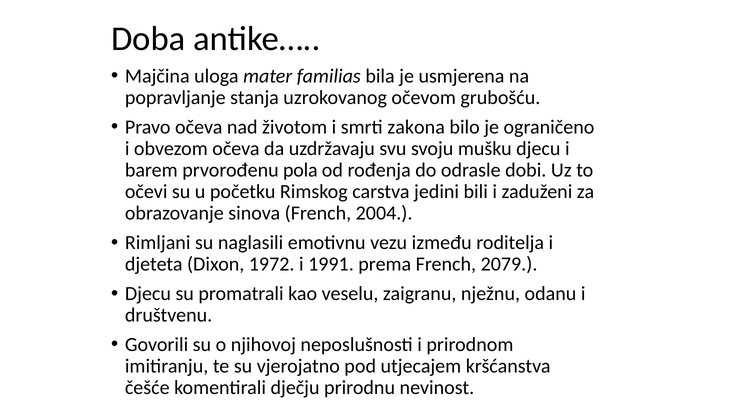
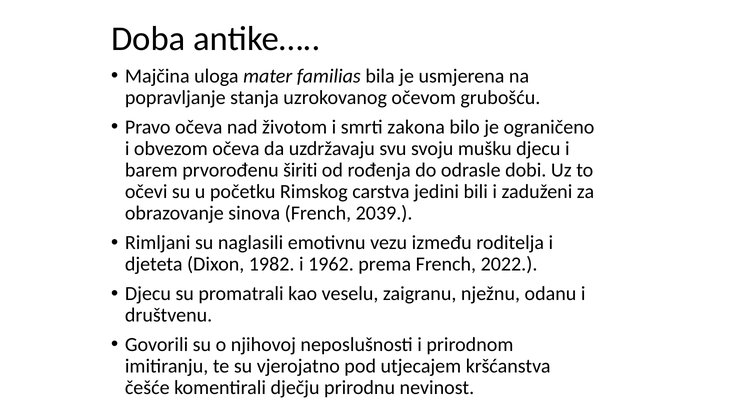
pola: pola -> širiti (300, 170)
2004: 2004 -> 2039 (384, 214)
1972: 1972 -> 1982 (272, 264)
1991: 1991 -> 1962 (331, 264)
2079: 2079 -> 2022 (509, 264)
